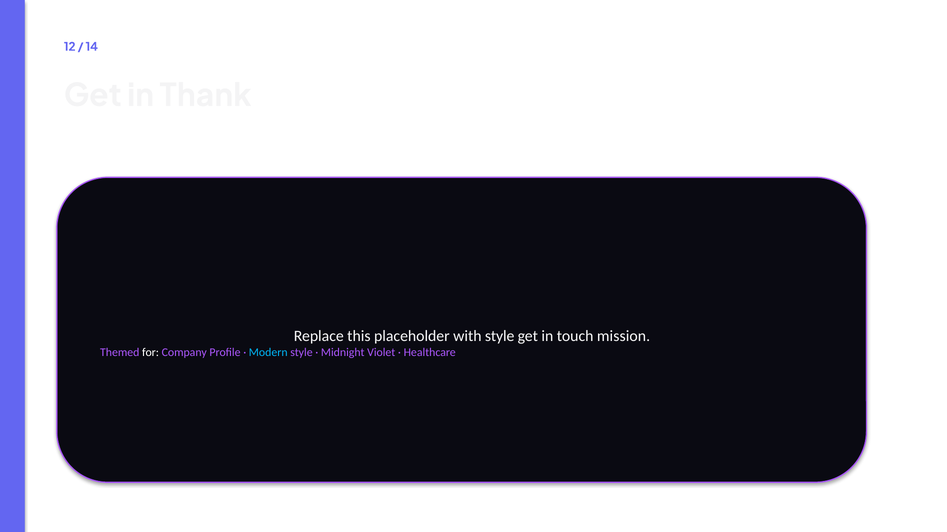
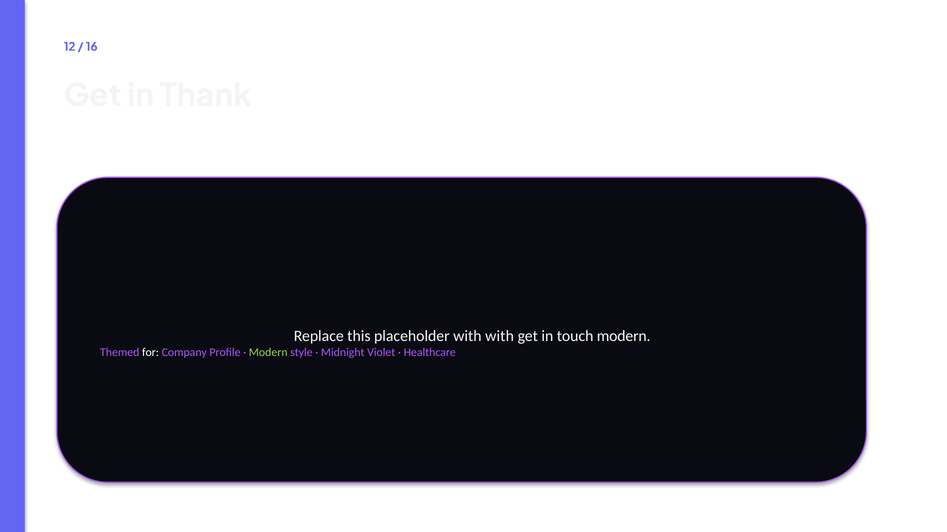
14: 14 -> 16 (92, 47)
with style: style -> with (500, 337)
touch mission: mission -> modern (624, 337)
Modern colour: light blue -> light green (268, 353)
